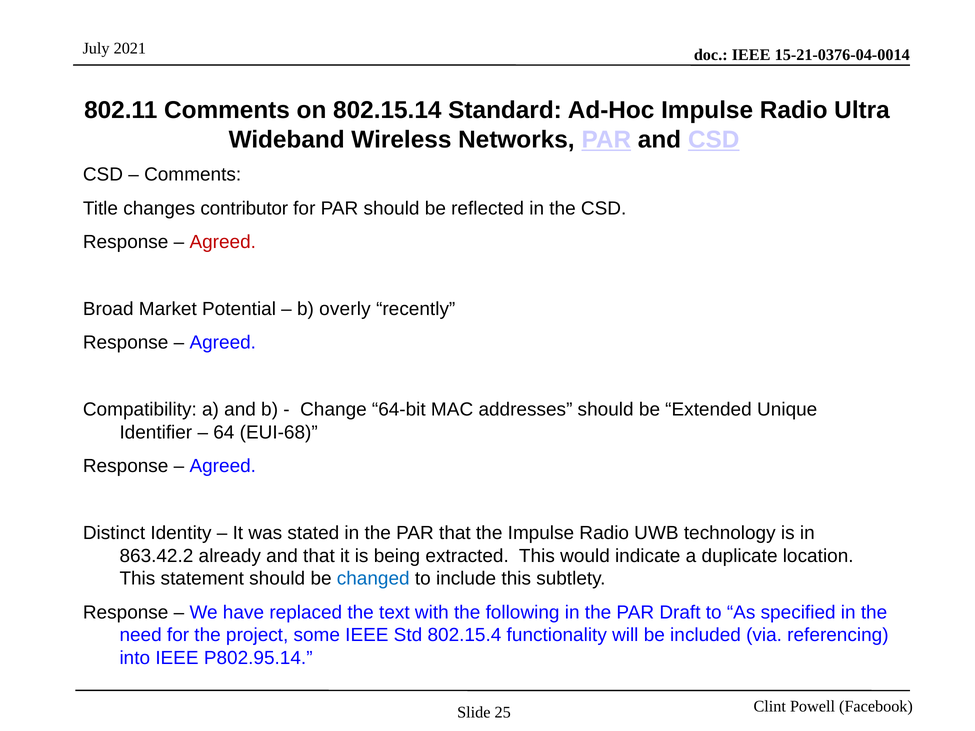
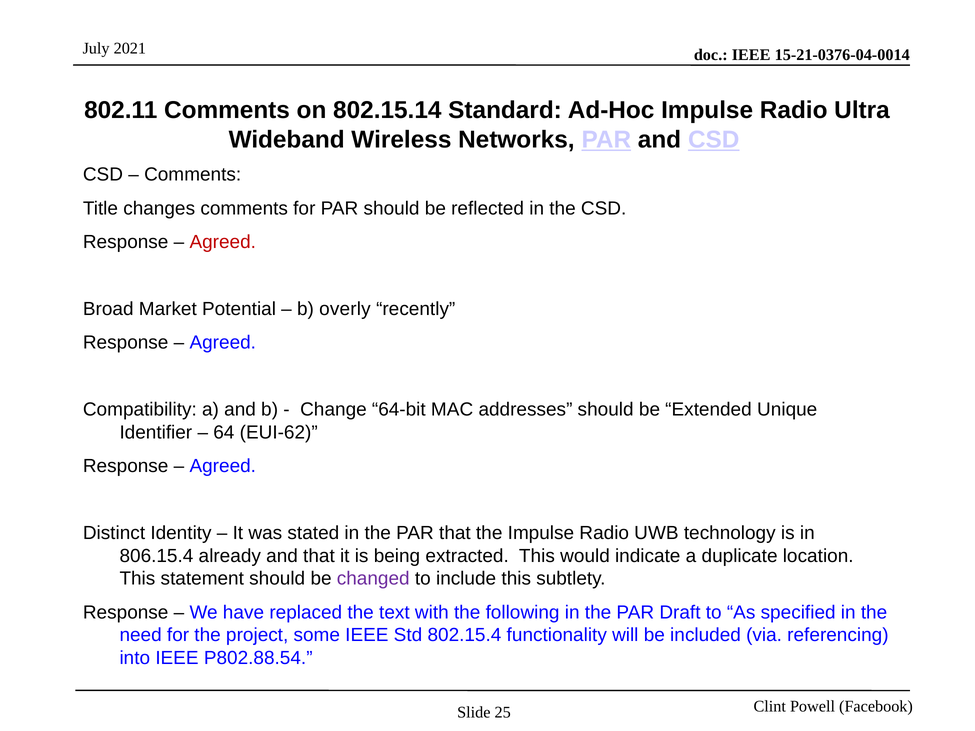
changes contributor: contributor -> comments (244, 208)
EUI-68: EUI-68 -> EUI-62 (279, 433)
863.42.2: 863.42.2 -> 806.15.4 (156, 556)
changed colour: blue -> purple (373, 579)
P802.95.14: P802.95.14 -> P802.88.54 (258, 658)
